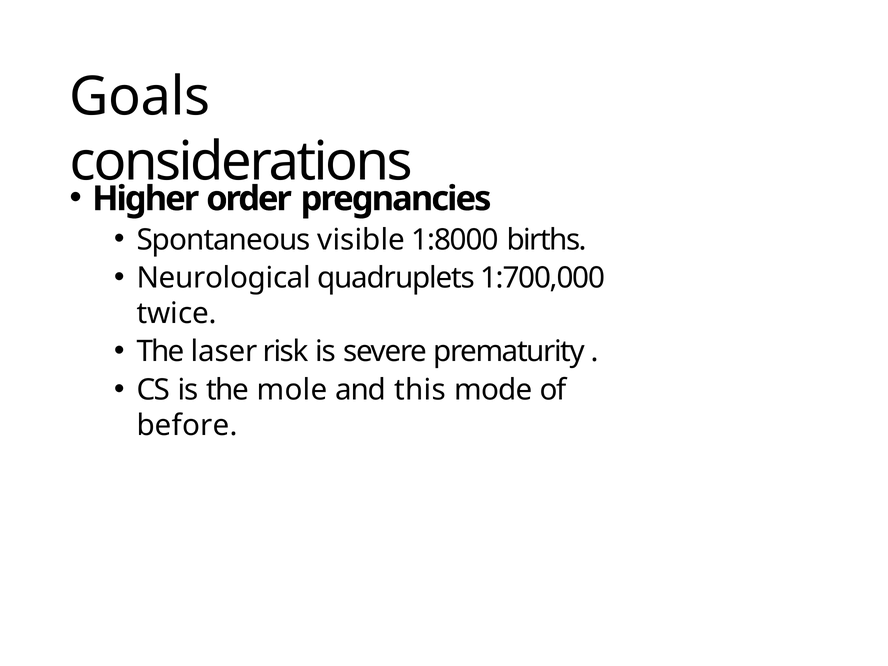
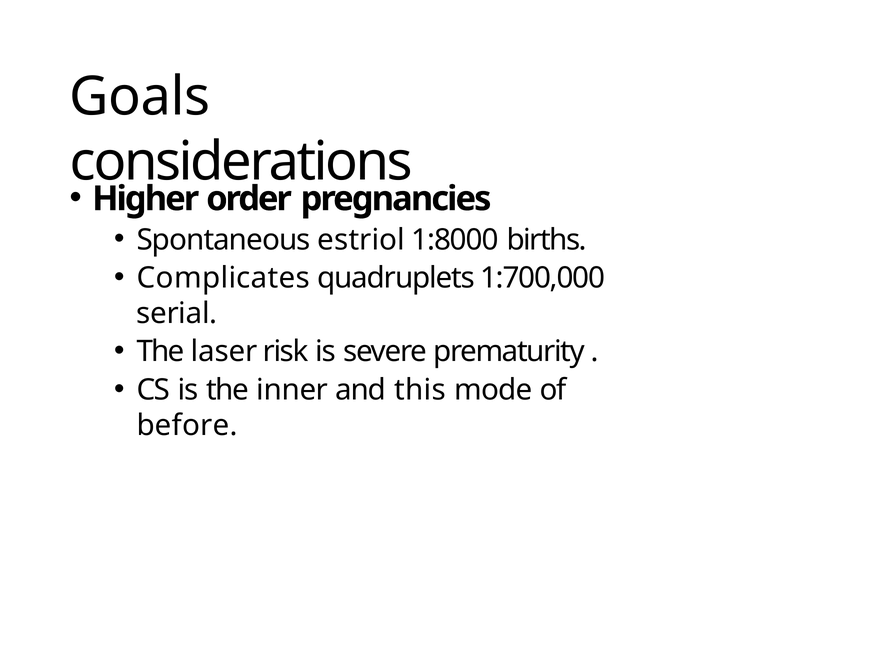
visible: visible -> estriol (361, 240)
Neurological: Neurological -> Complicates (223, 278)
twice: twice -> serial (177, 313)
mole: mole -> inner (292, 390)
